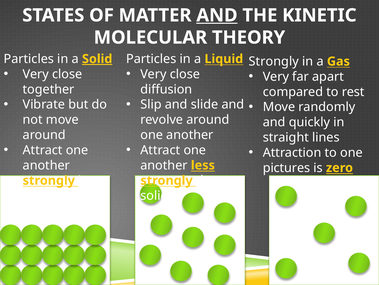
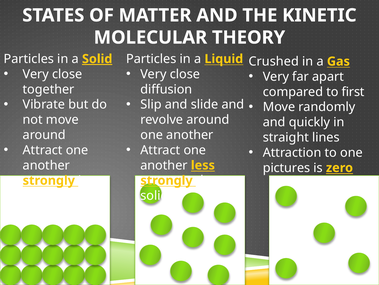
AND underline: present -> none (217, 15)
Strongly: Strongly -> Crushed (274, 61)
rest: rest -> first (353, 92)
